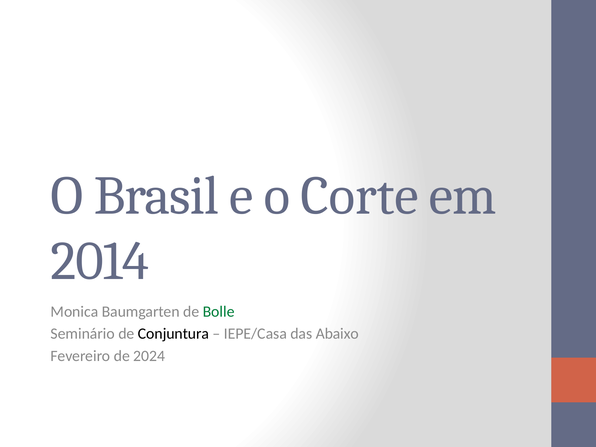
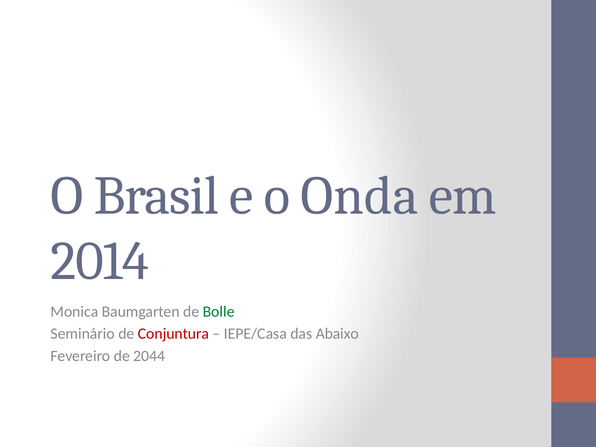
Corte: Corte -> Onda (359, 196)
Conjuntura colour: black -> red (174, 334)
2024: 2024 -> 2044 (149, 356)
